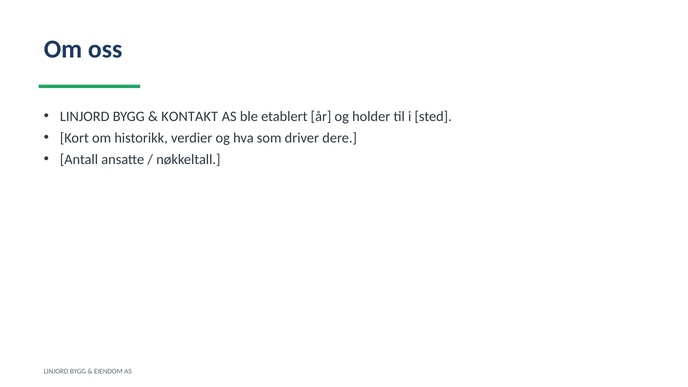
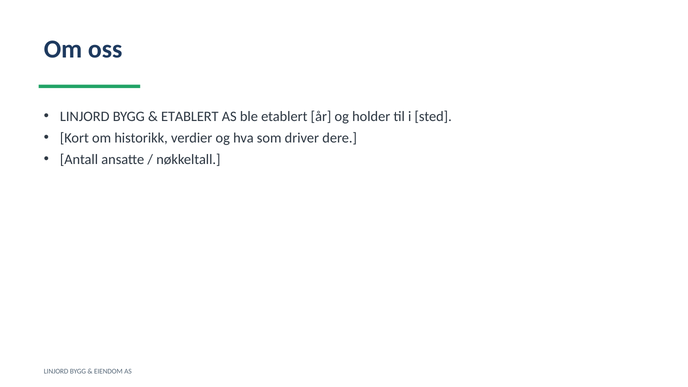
KONTAKT: KONTAKT -> ETABLERT (190, 117)
